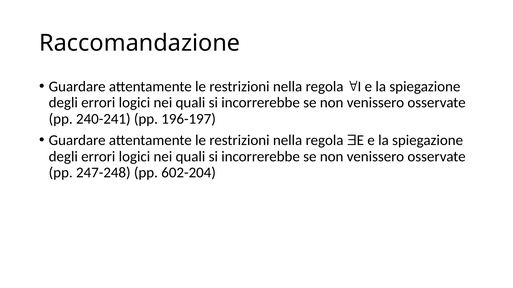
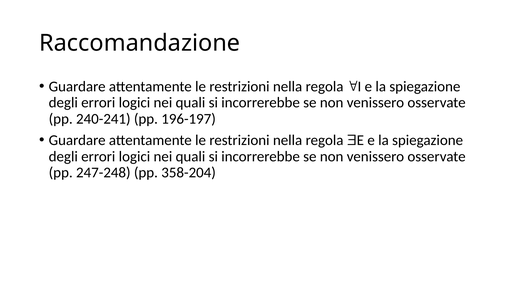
602-204: 602-204 -> 358-204 (189, 173)
